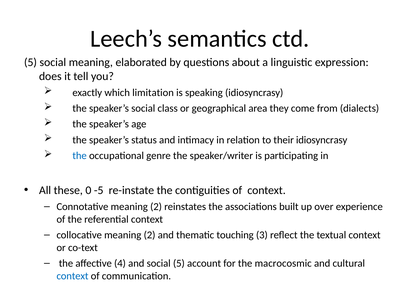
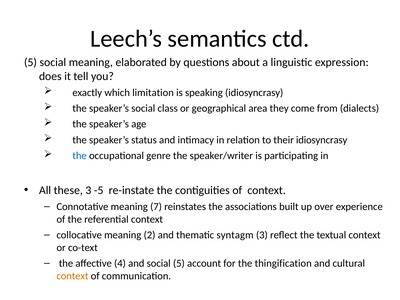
these 0: 0 -> 3 (88, 190)
Connotative meaning 2: 2 -> 7 (156, 207)
touching: touching -> syntagm (235, 235)
macrocosmic: macrocosmic -> thingification (283, 263)
context colour: blue -> orange (72, 276)
